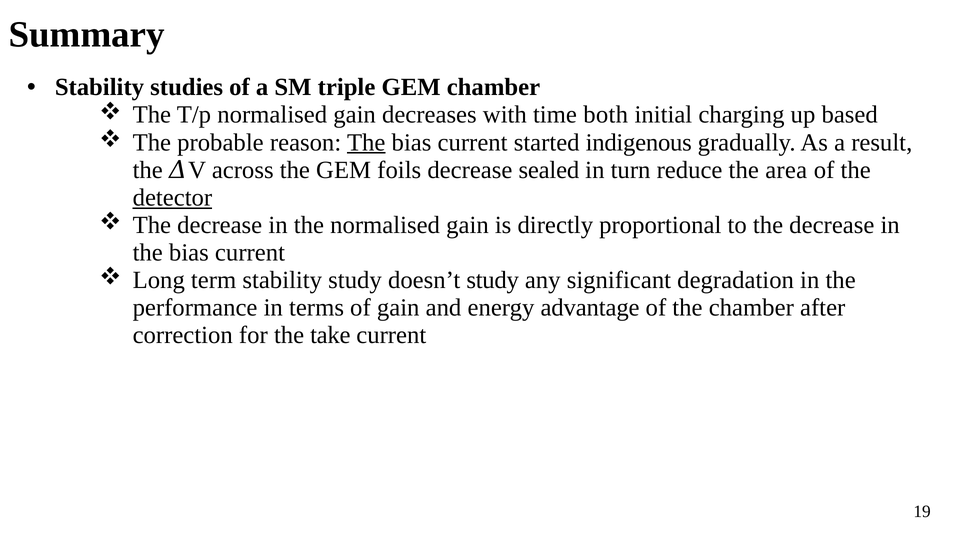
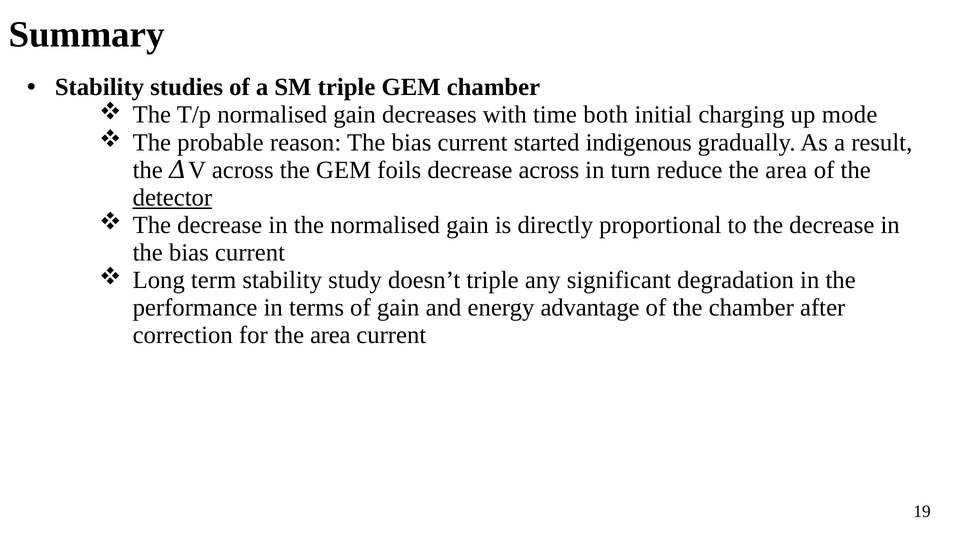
based: based -> mode (850, 115)
The underline: present -> none (366, 142)
decrease sealed: sealed -> across (549, 170)
doesn’t study: study -> triple (493, 280)
for the take: take -> area (330, 335)
